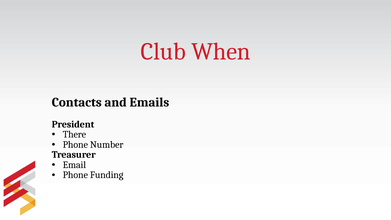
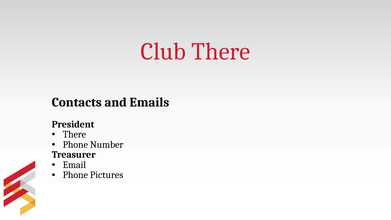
Club When: When -> There (221, 52)
Funding: Funding -> Pictures (107, 175)
